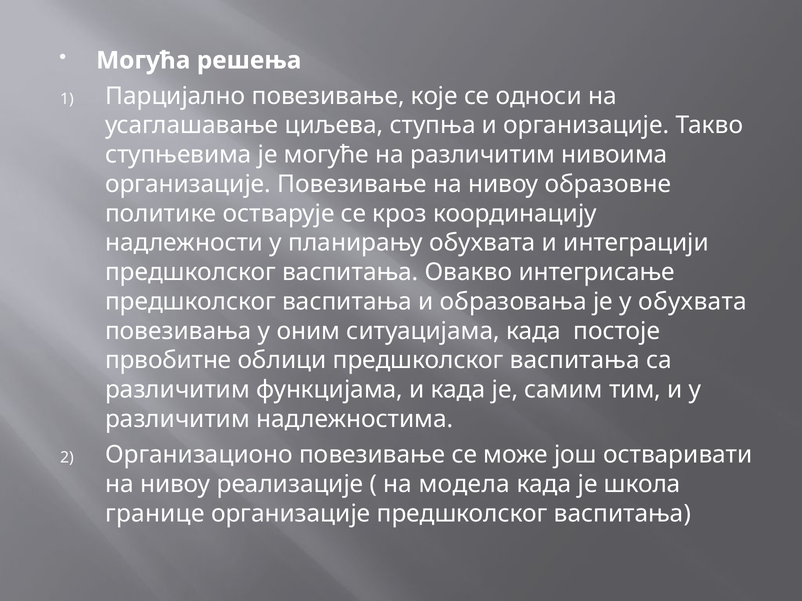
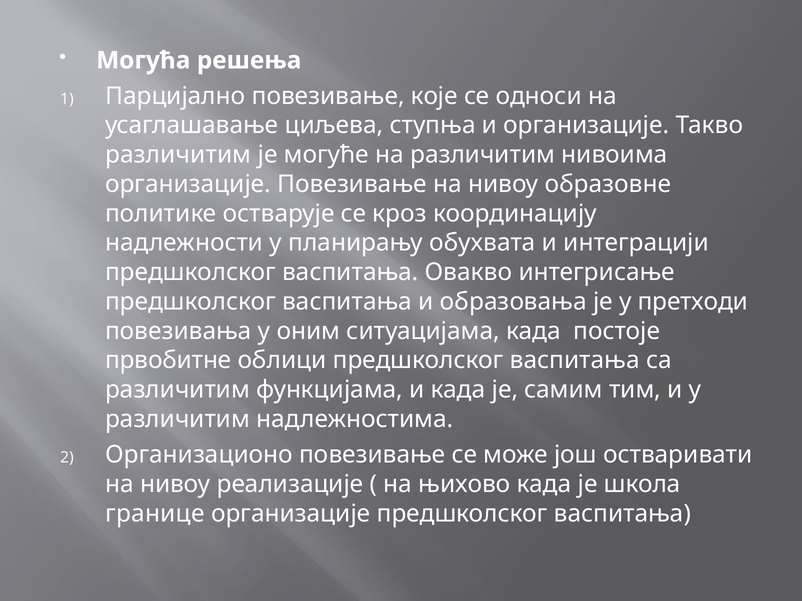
ступњевима: ступњевима -> различитим (178, 155)
у обухвата: обухвата -> претходи (693, 302)
модела: модела -> њихово (464, 485)
